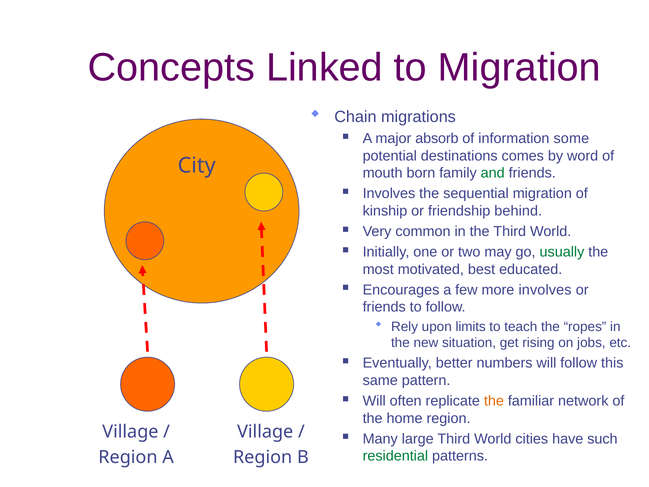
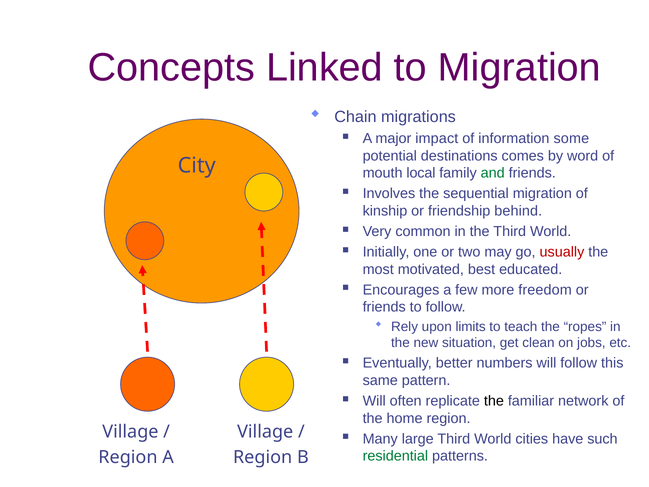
absorb: absorb -> impact (437, 138)
born: born -> local (421, 173)
usually colour: green -> red (562, 252)
more involves: involves -> freedom (545, 290)
rising: rising -> clean (538, 343)
the colour: orange -> black (494, 401)
